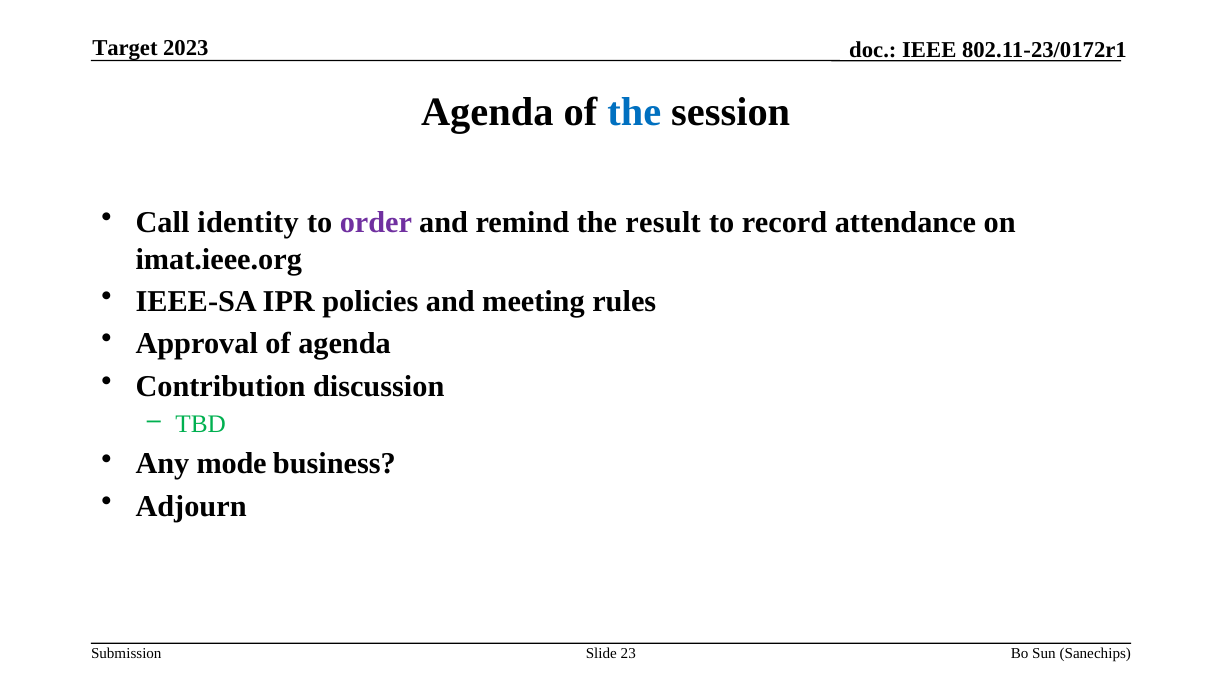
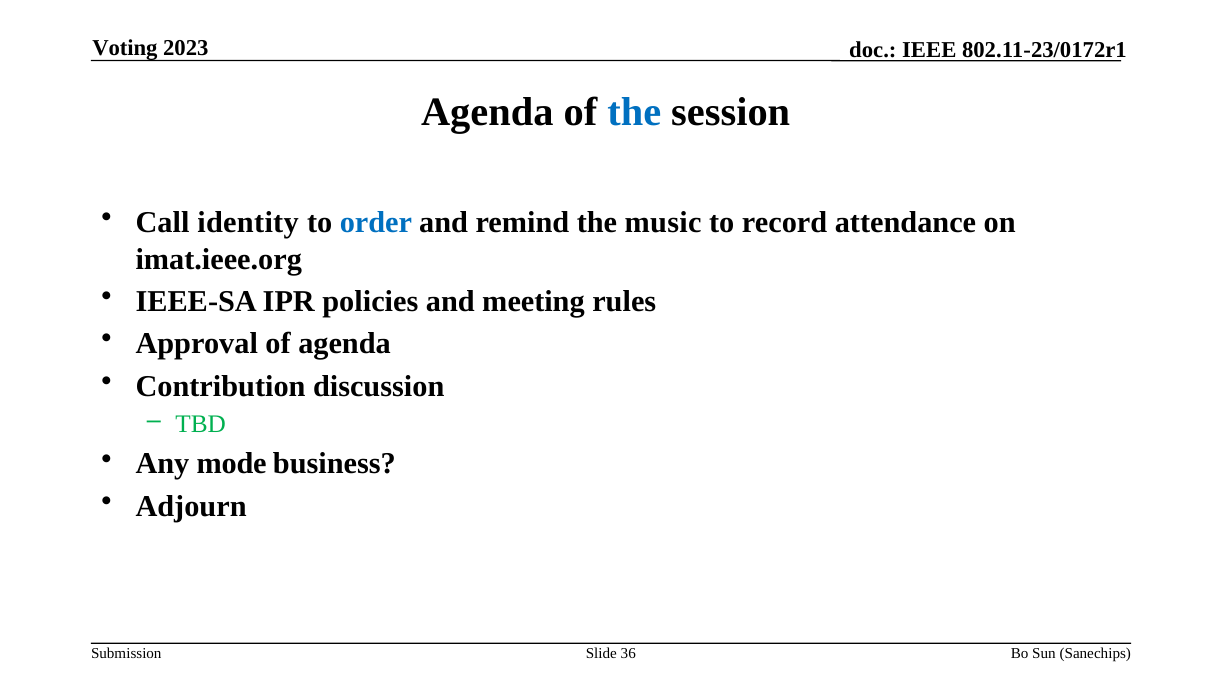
Target: Target -> Voting (125, 48)
order colour: purple -> blue (376, 223)
result: result -> music (663, 223)
23: 23 -> 36 (628, 654)
